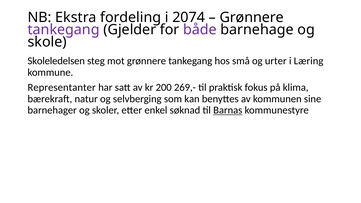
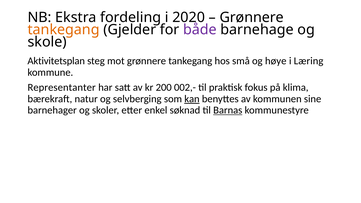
2074: 2074 -> 2020 (189, 17)
tankegang colour: purple -> orange (64, 30)
Skoleledelsen: Skoleledelsen -> Aktivitetsplan (56, 61)
urter: urter -> høye (276, 61)
269,-: 269,- -> 002,- (185, 88)
kan underline: none -> present (192, 99)
